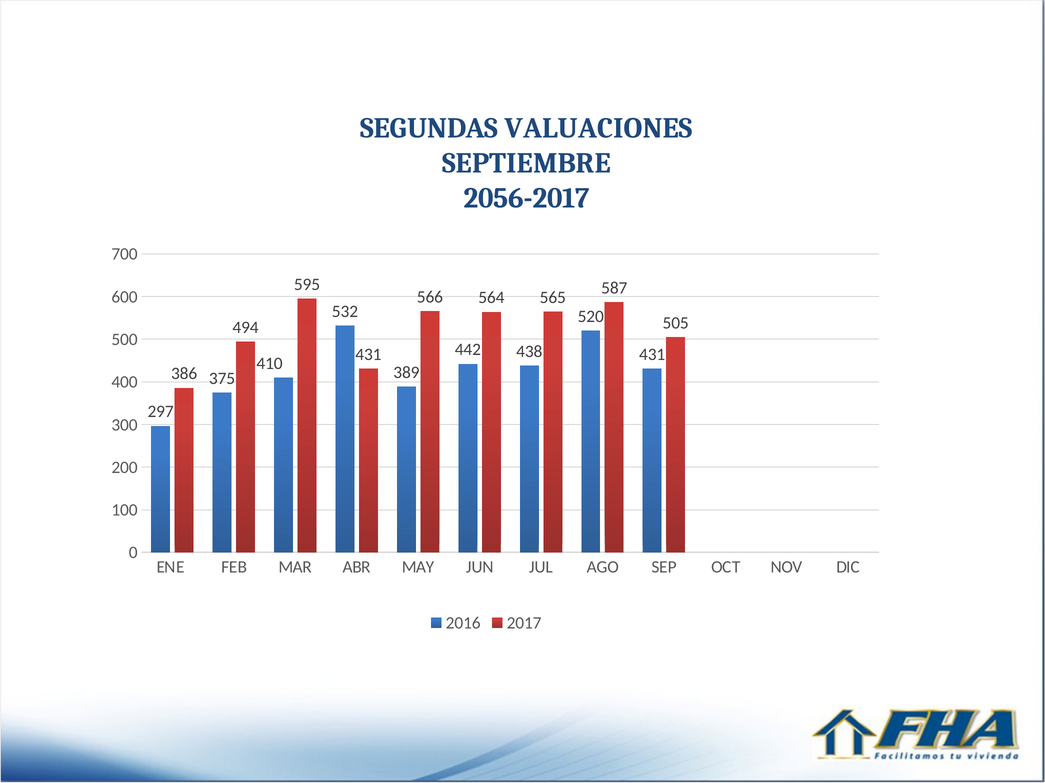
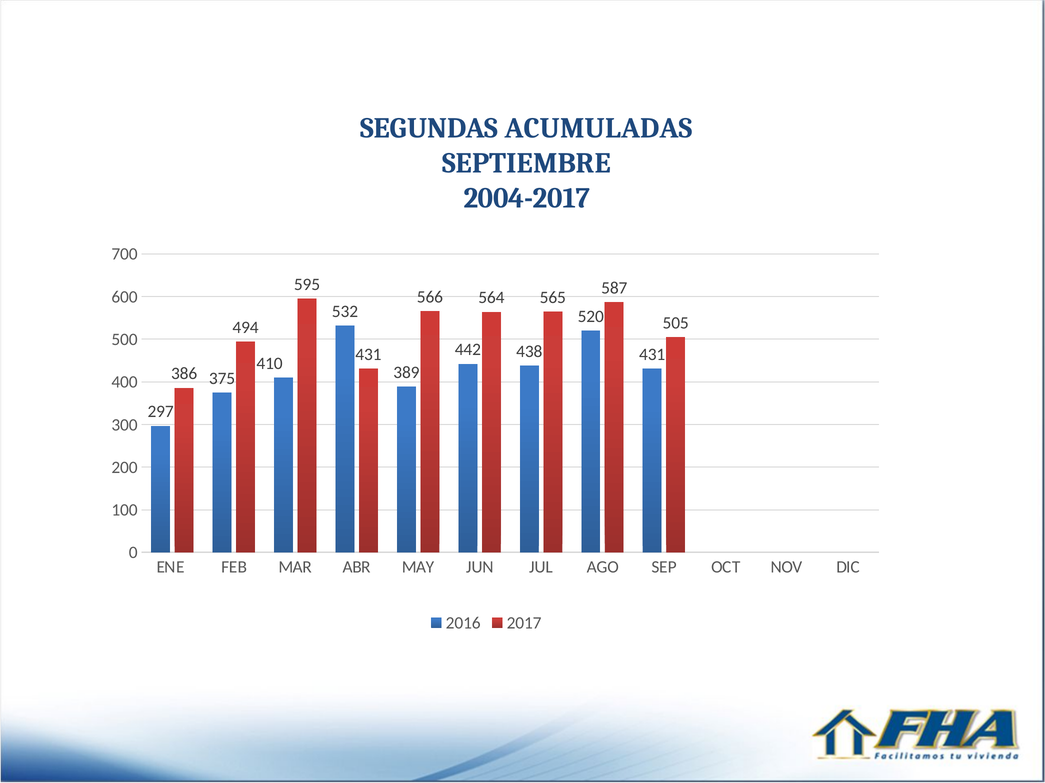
VALUACIONES: VALUACIONES -> ACUMULADAS (599, 128)
2056-2017: 2056-2017 -> 2004-2017 (527, 198)
